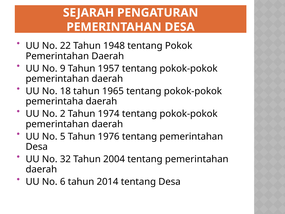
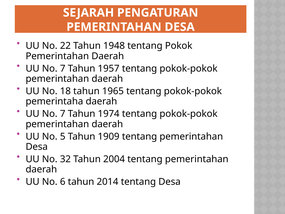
9: 9 -> 7 (63, 68)
2: 2 -> 7 (63, 114)
1976: 1976 -> 1909 (109, 136)
